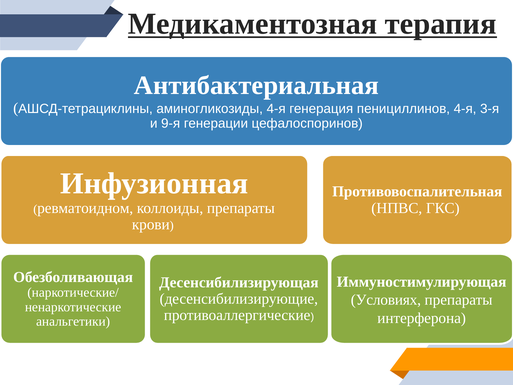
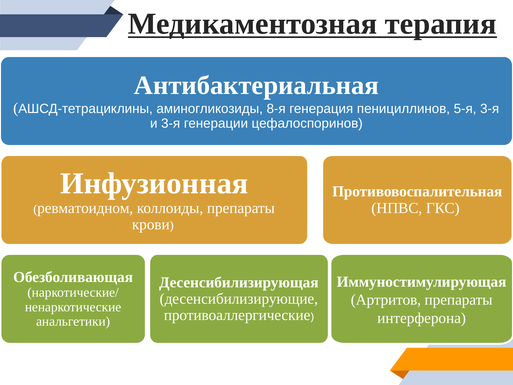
аминогликозиды 4-я: 4-я -> 8-я (276, 109)
пенициллинов 4-я: 4-я -> 5-я (465, 109)
и 9-я: 9-я -> 3-я (171, 123)
Условиях: Условиях -> Артритов (386, 300)
